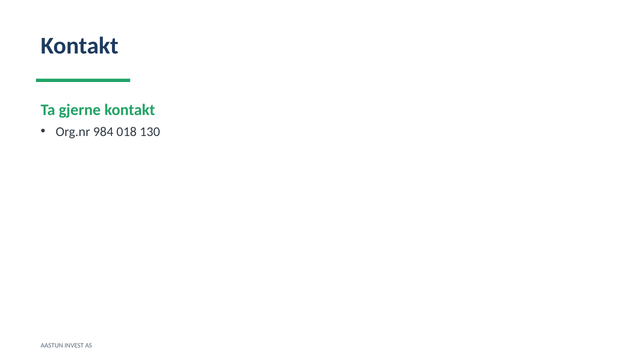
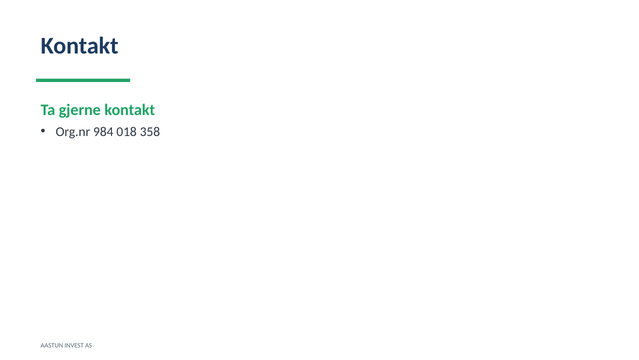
130: 130 -> 358 (150, 131)
